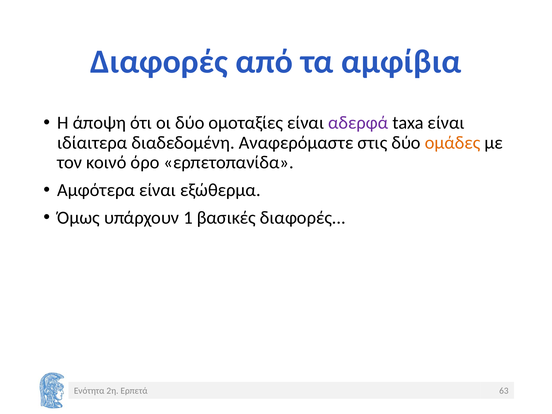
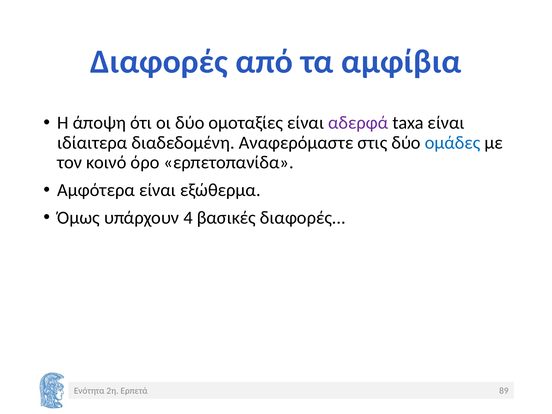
ομάδες colour: orange -> blue (453, 143)
1: 1 -> 4 (188, 218)
63: 63 -> 89 (504, 391)
